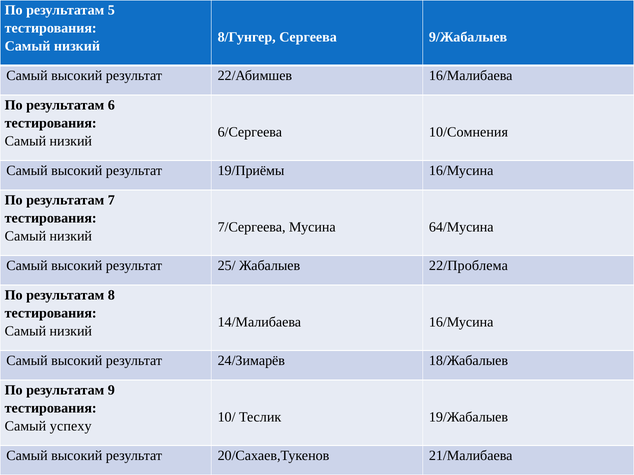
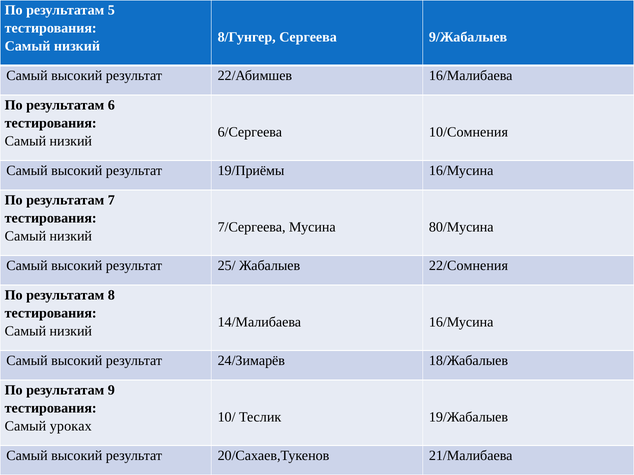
64/Мусина: 64/Мусина -> 80/Мусина (461, 227)
22/Проблема: 22/Проблема -> 22/Сомнения (469, 266)
успеху: успеху -> уроках (71, 427)
